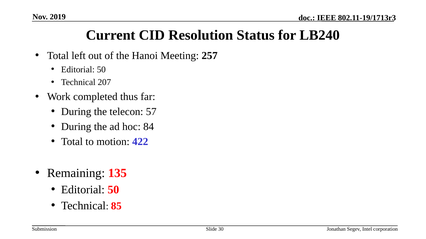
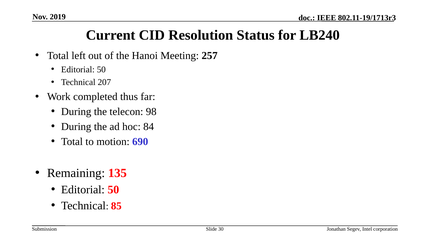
57: 57 -> 98 (151, 112)
422: 422 -> 690 (140, 142)
